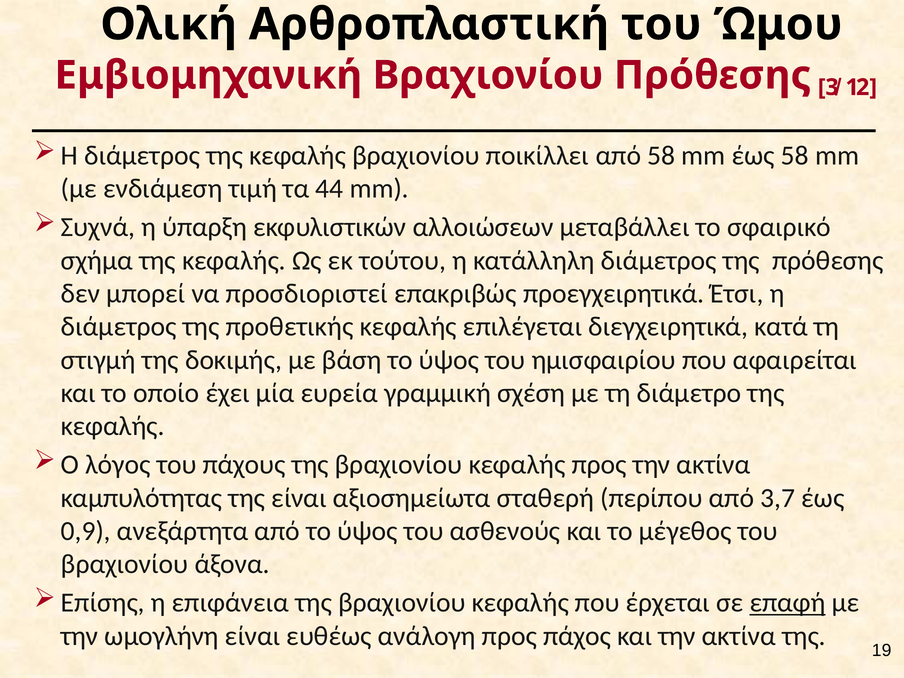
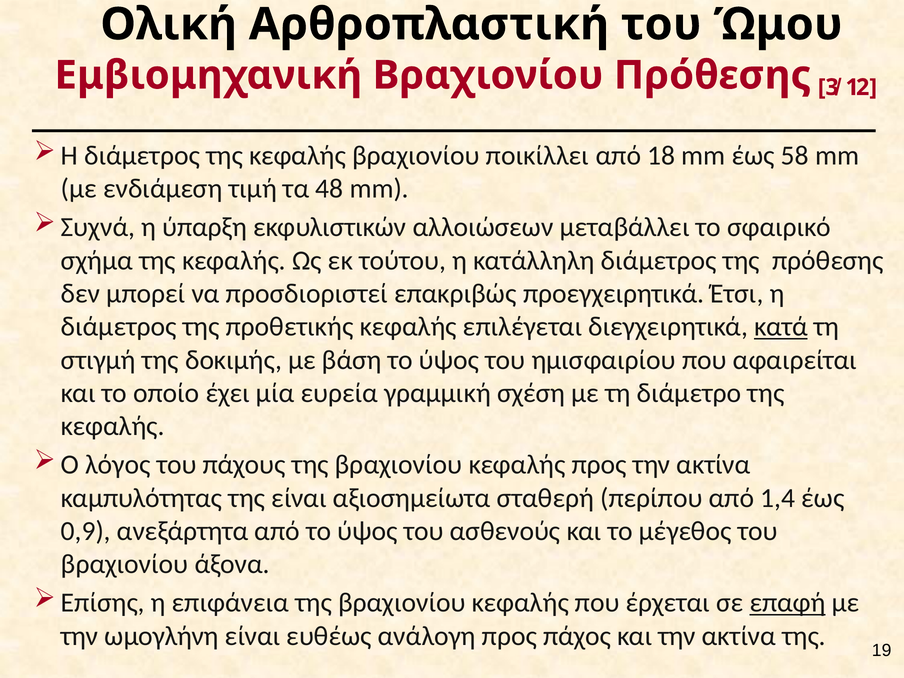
από 58: 58 -> 18 (661, 156)
44: 44 -> 48 (329, 189)
κατά underline: none -> present (781, 327)
3,7: 3,7 -> 1,4 (778, 498)
